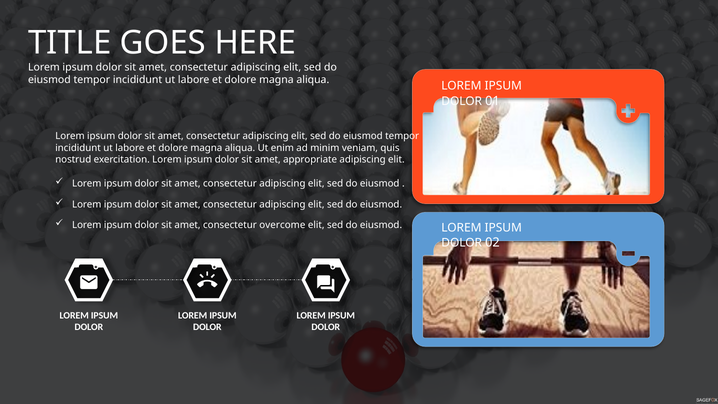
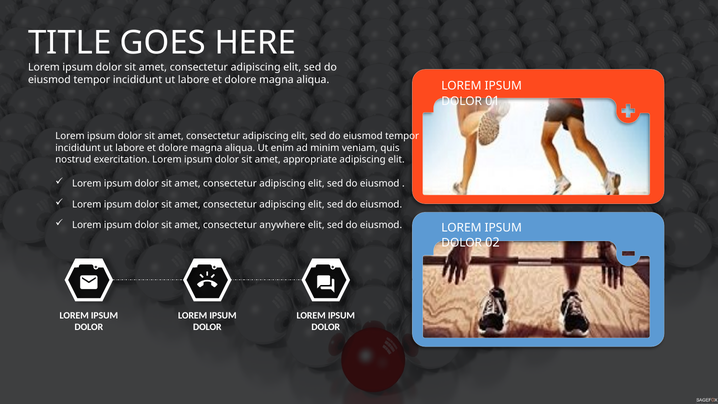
overcome: overcome -> anywhere (282, 225)
